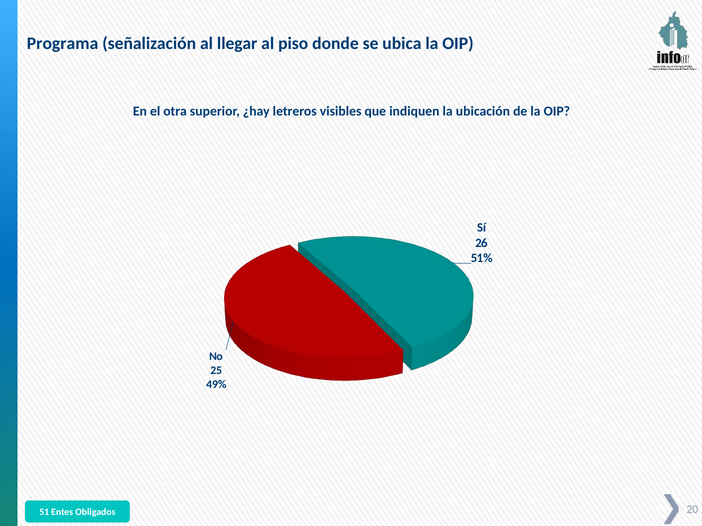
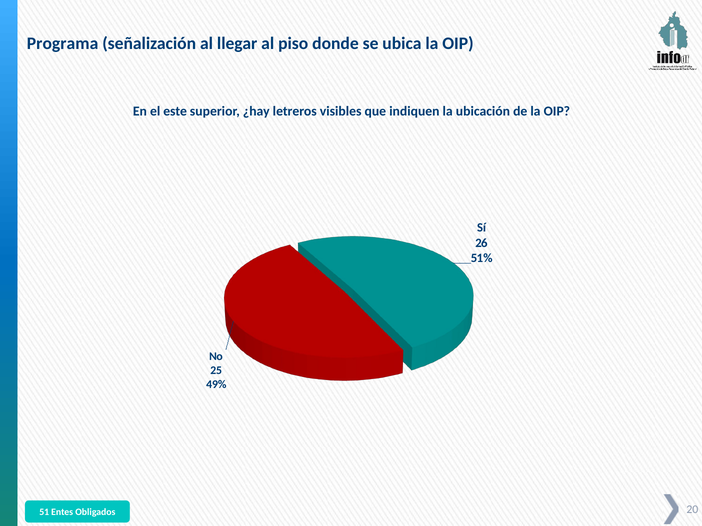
otra: otra -> este (175, 112)
